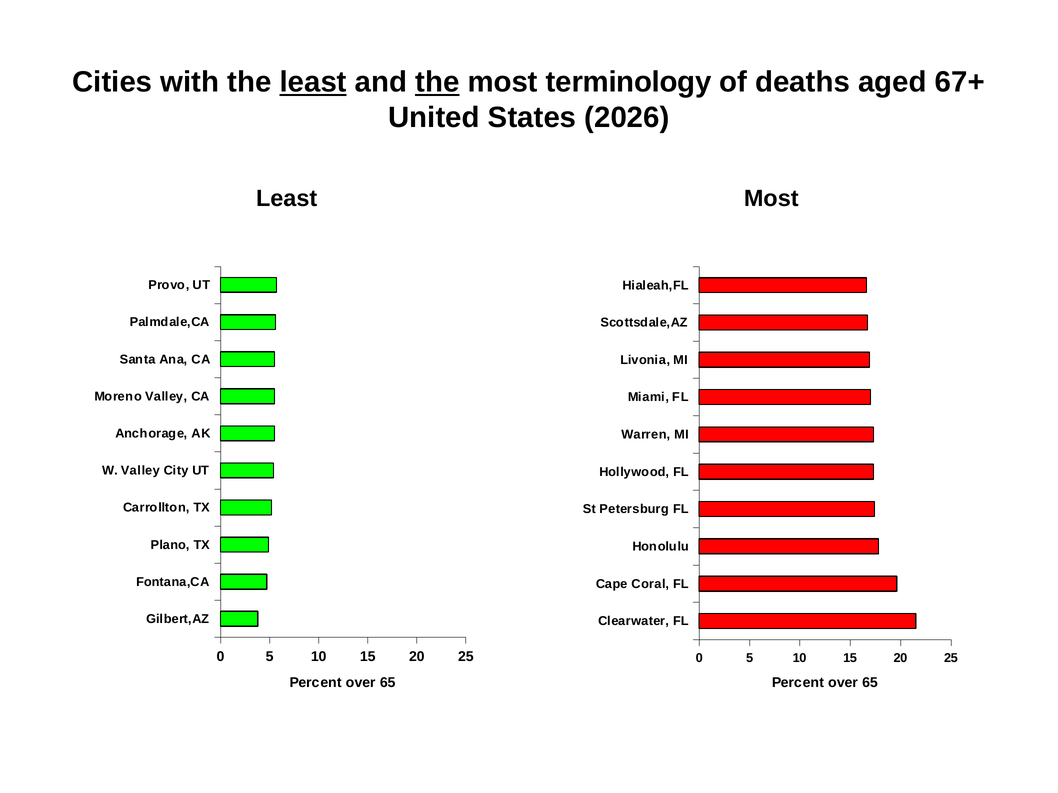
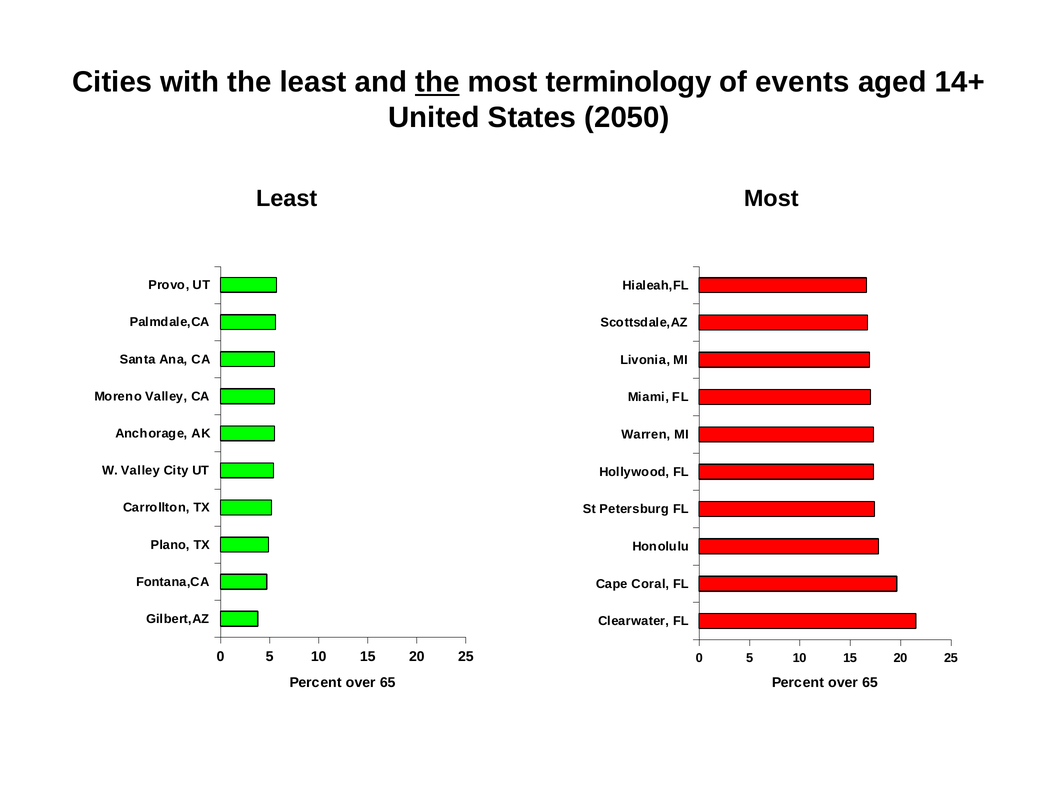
least underline: present -> none (313, 82)
deaths: deaths -> events (802, 82)
67+: 67+ -> 14+ (960, 82)
2026: 2026 -> 2050 (627, 118)
